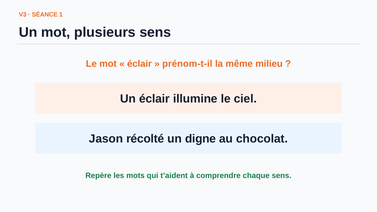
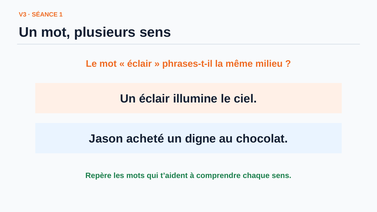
prénom-t-il: prénom-t-il -> phrases-t-il (187, 64)
récolté: récolté -> acheté (145, 139)
